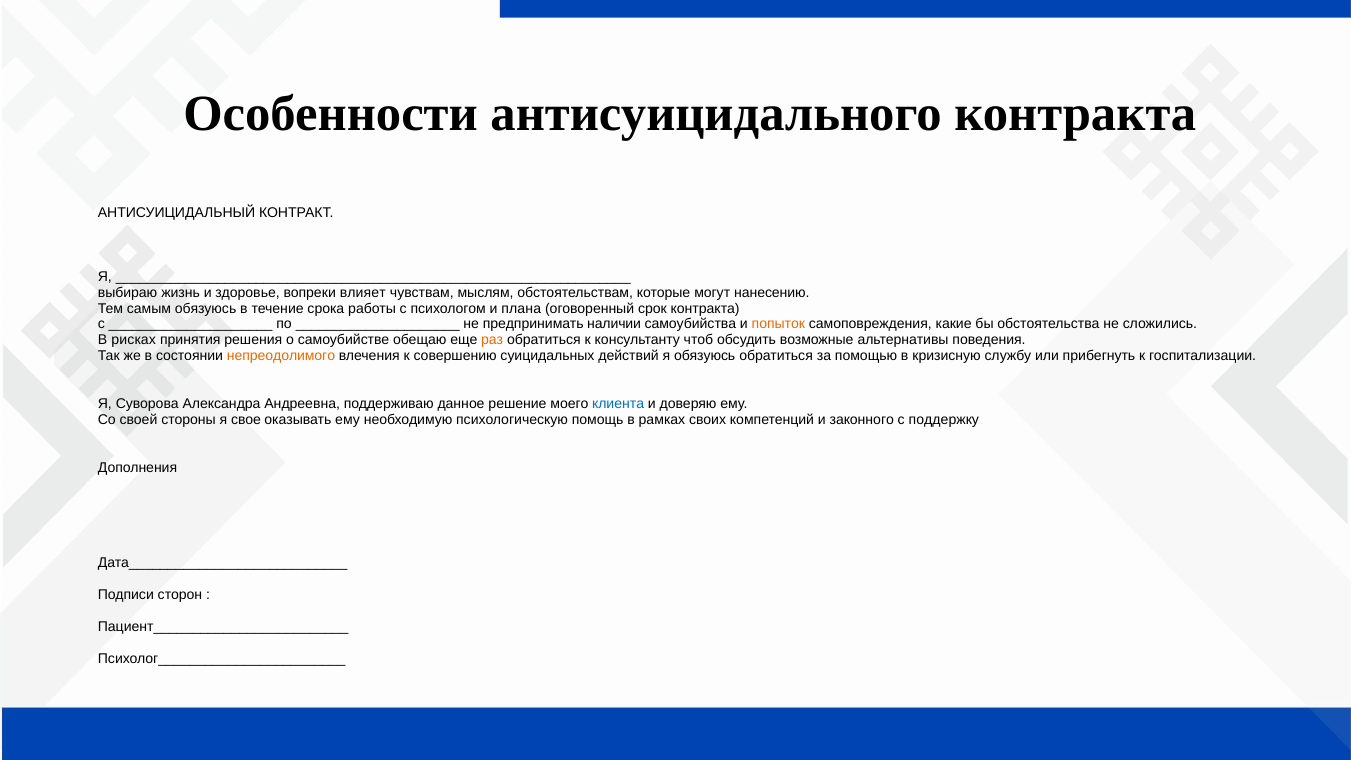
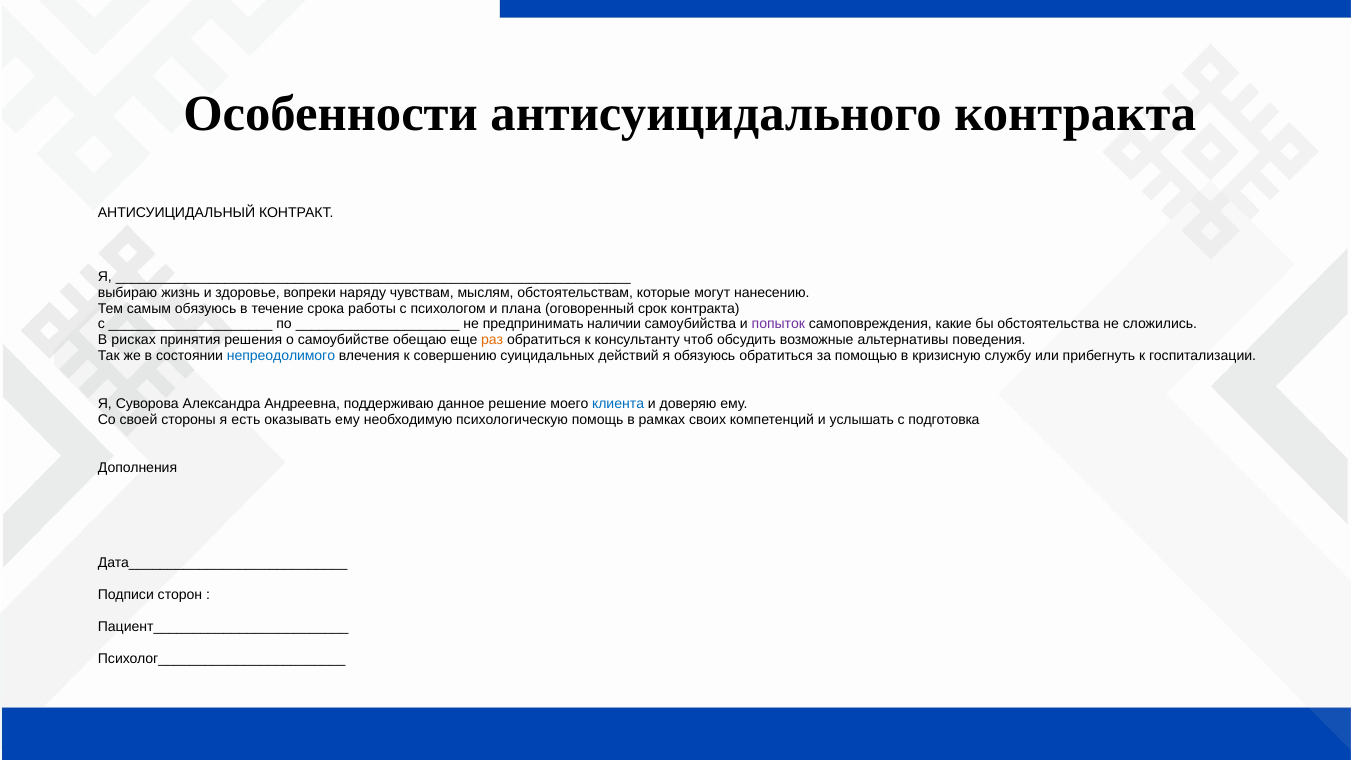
влияет: влияет -> наряду (363, 292)
попыток colour: orange -> purple (778, 324)
непреодолимого colour: orange -> blue (281, 356)
свое: свое -> есть (246, 420)
законного: законного -> услышать (862, 420)
поддержку: поддержку -> подготовка (944, 420)
